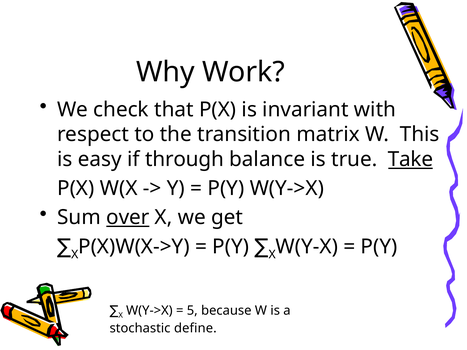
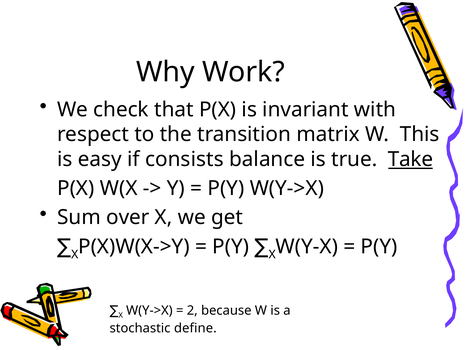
through: through -> consists (184, 159)
over underline: present -> none (128, 218)
5: 5 -> 2 (192, 311)
